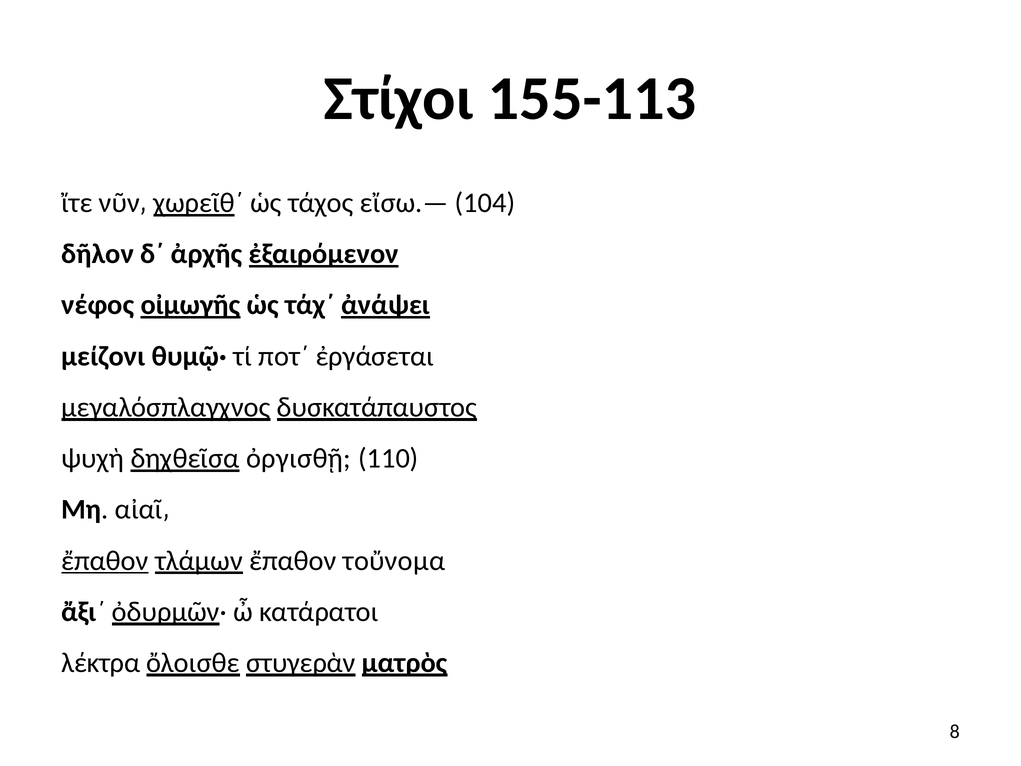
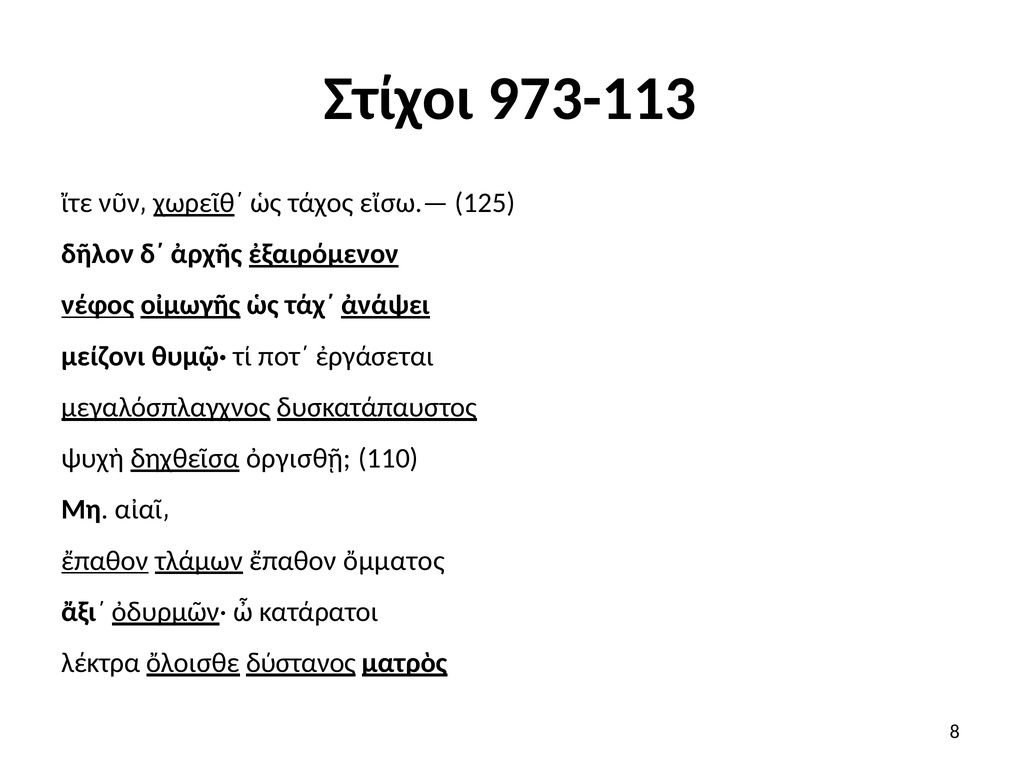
155-113: 155-113 -> 973-113 (592, 99)
104: 104 -> 125 (485, 203)
νέφος underline: none -> present (98, 305)
τοὔνομα: τοὔνομα -> ὄμματος (394, 560)
στυγερὰν: στυγερὰν -> δύστανος (301, 663)
